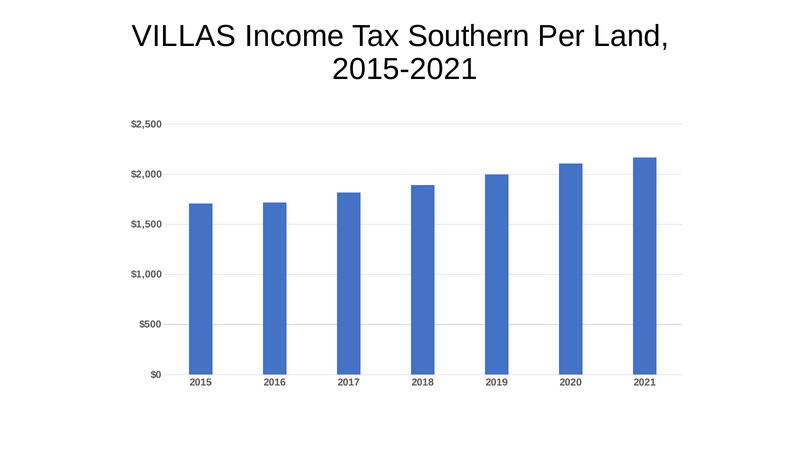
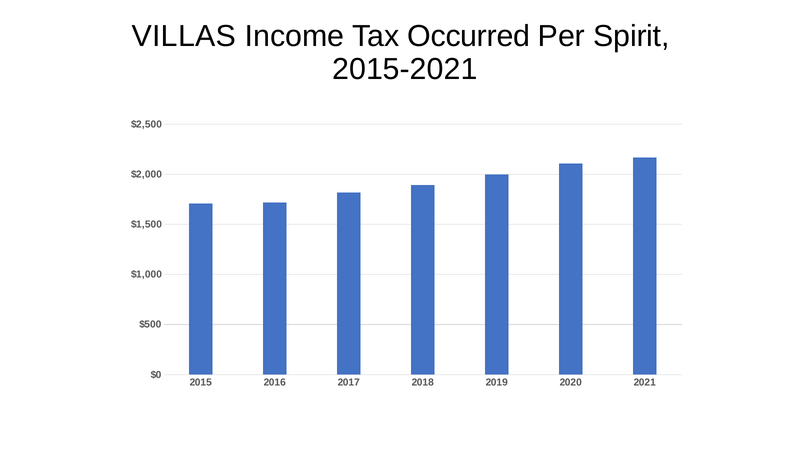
Southern: Southern -> Occurred (469, 36)
Land: Land -> Spirit (631, 36)
